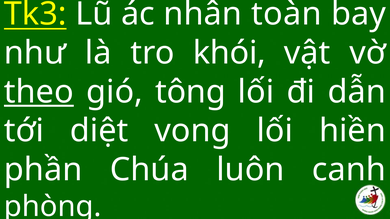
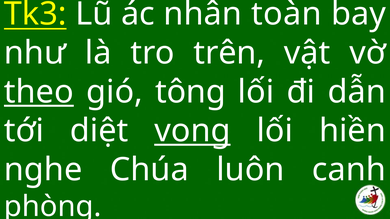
khói: khói -> trên (229, 53)
vong underline: none -> present (192, 131)
phần: phần -> nghe (43, 170)
